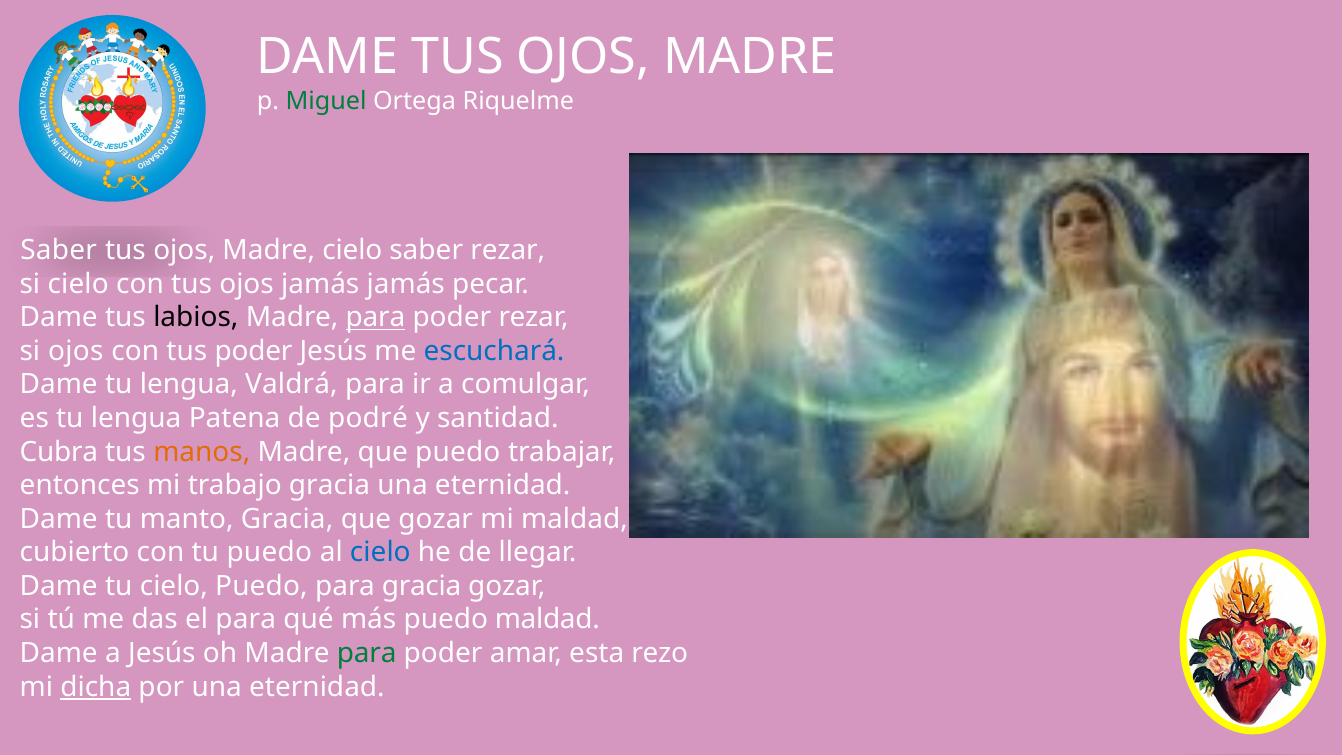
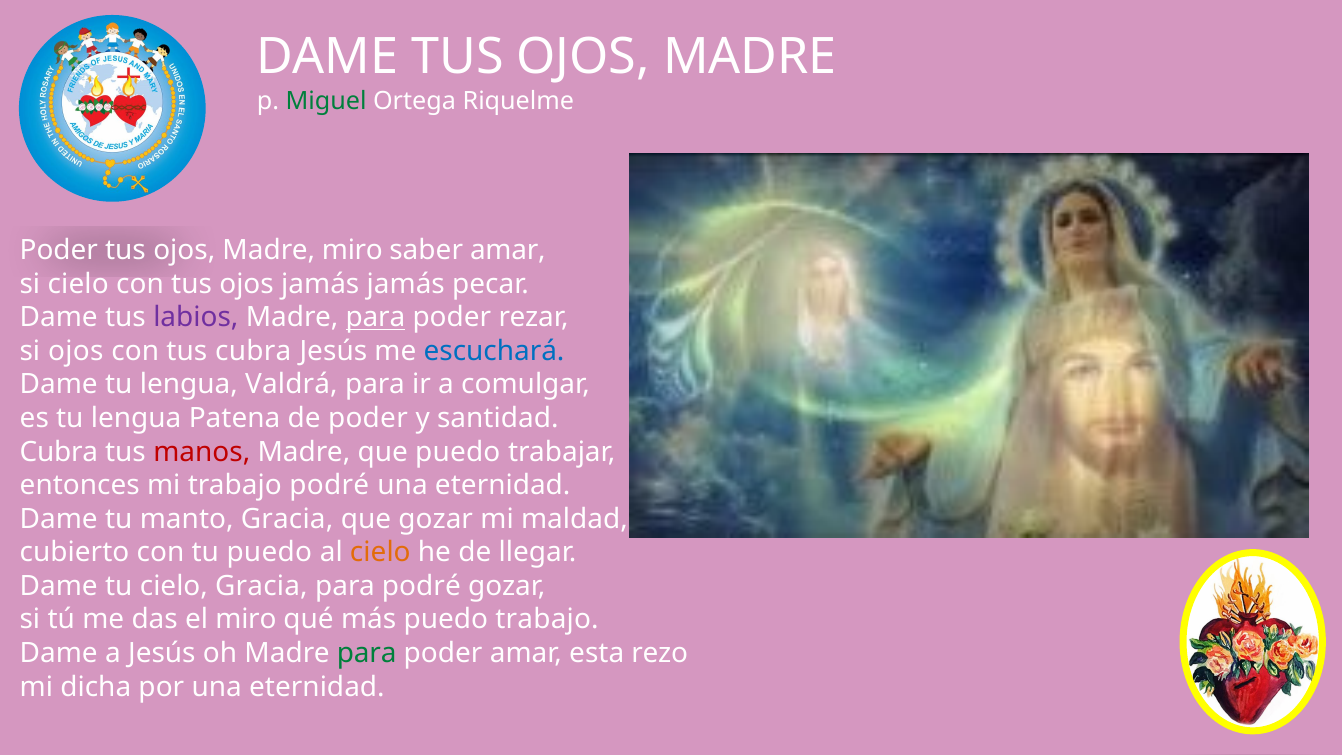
Saber: Saber -> Poder (59, 250)
Madre cielo: cielo -> miro (352, 250)
saber rezar: rezar -> amar (508, 250)
labios colour: black -> purple (196, 318)
tus poder: poder -> cubra (253, 351)
de podré: podré -> poder (368, 418)
manos colour: orange -> red (202, 452)
trabajo gracia: gracia -> podré (329, 485)
cielo colour: blue -> orange (380, 552)
cielo Puedo: Puedo -> Gracia (261, 586)
para gracia: gracia -> podré (421, 586)
el para: para -> miro (246, 620)
puedo maldad: maldad -> trabajo (547, 620)
dicha underline: present -> none (96, 687)
